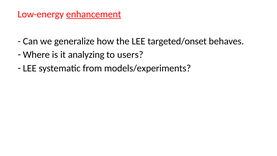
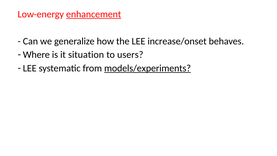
targeted/onset: targeted/onset -> increase/onset (177, 41)
analyzing: analyzing -> situation (86, 55)
models/experiments underline: none -> present (148, 68)
